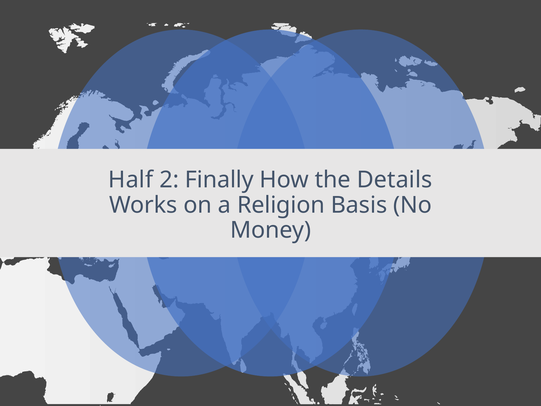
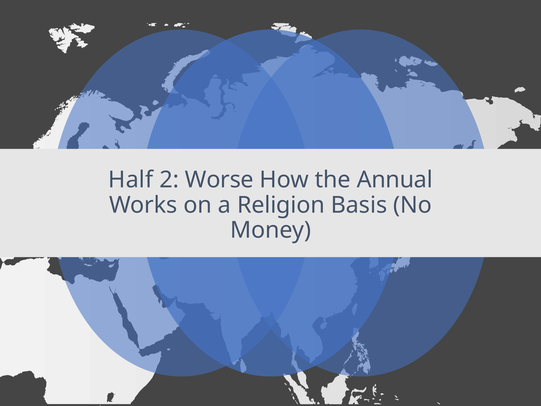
Finally: Finally -> Worse (219, 180)
Details: Details -> Annual (395, 180)
